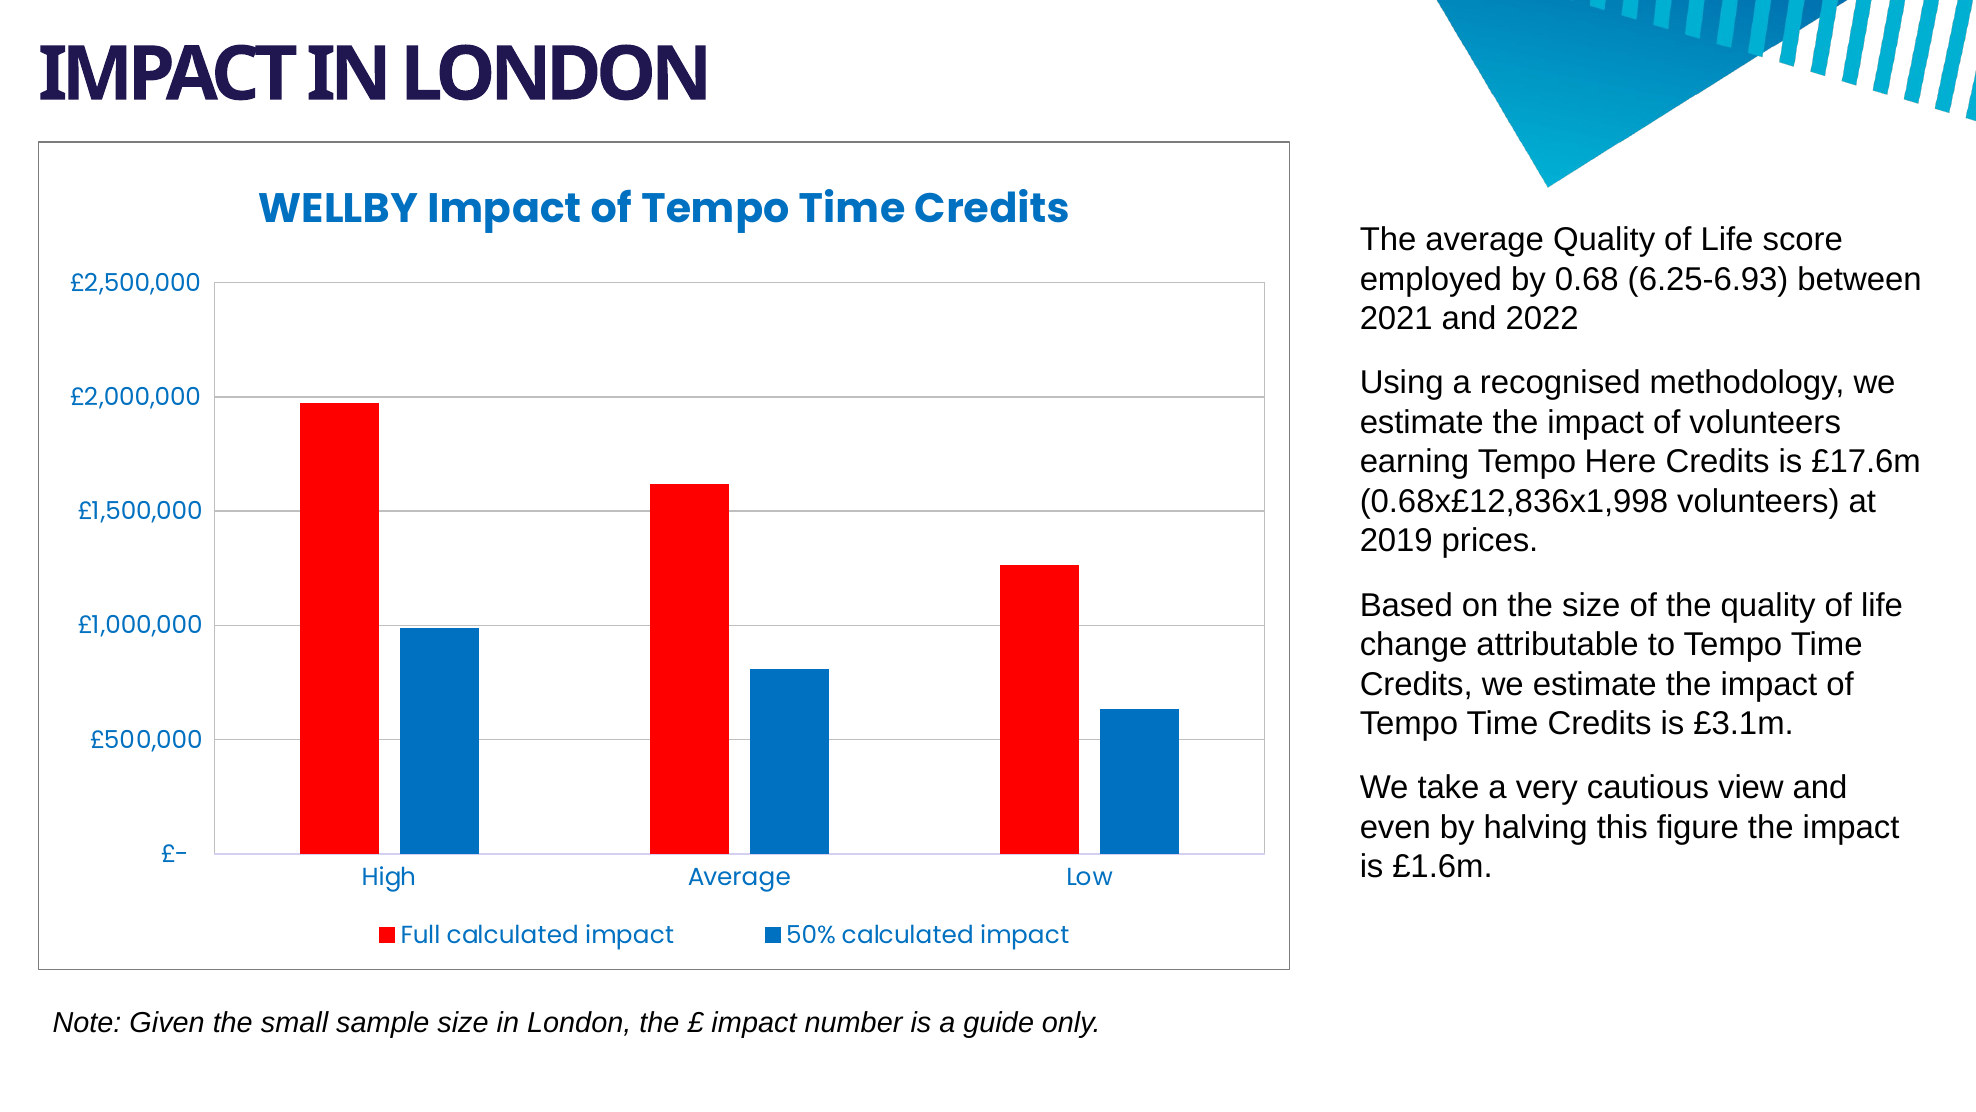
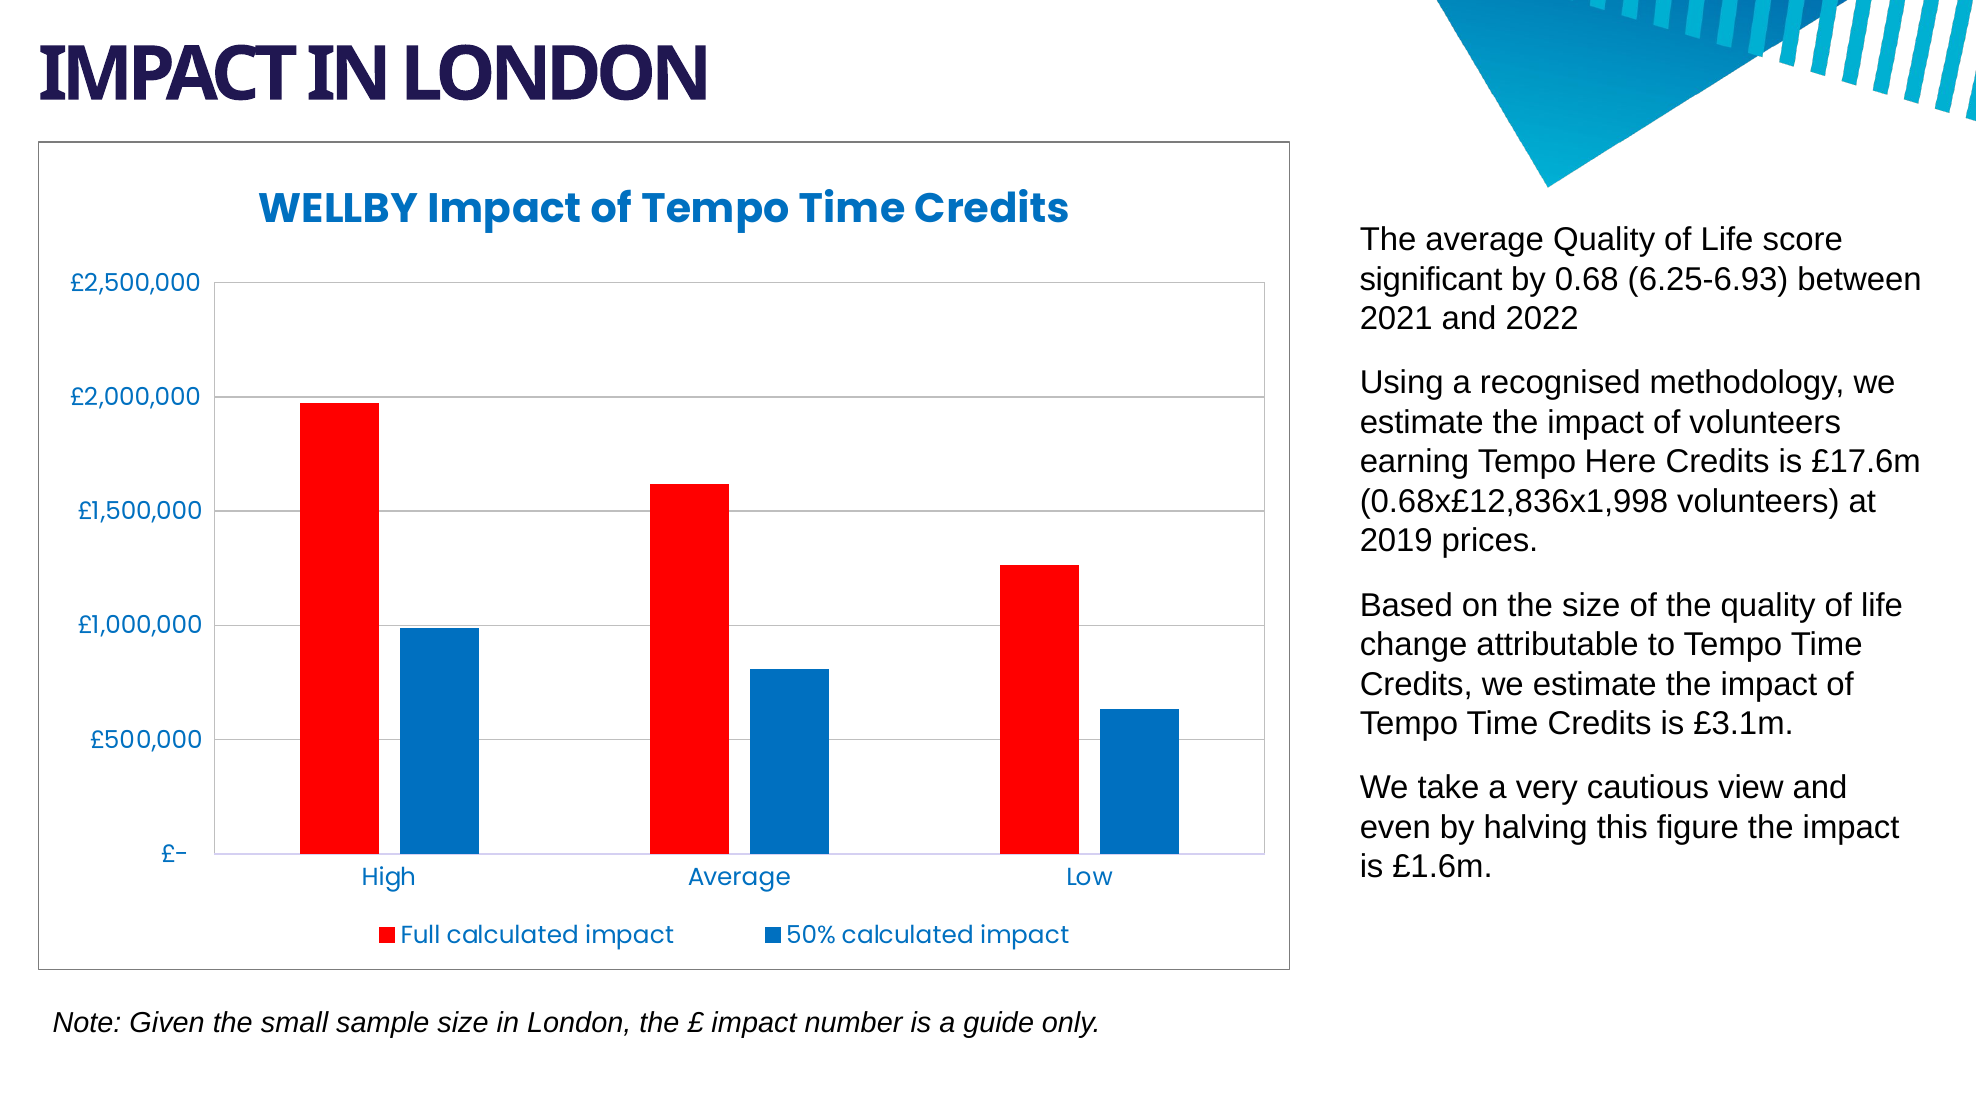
employed: employed -> significant (1431, 279)
